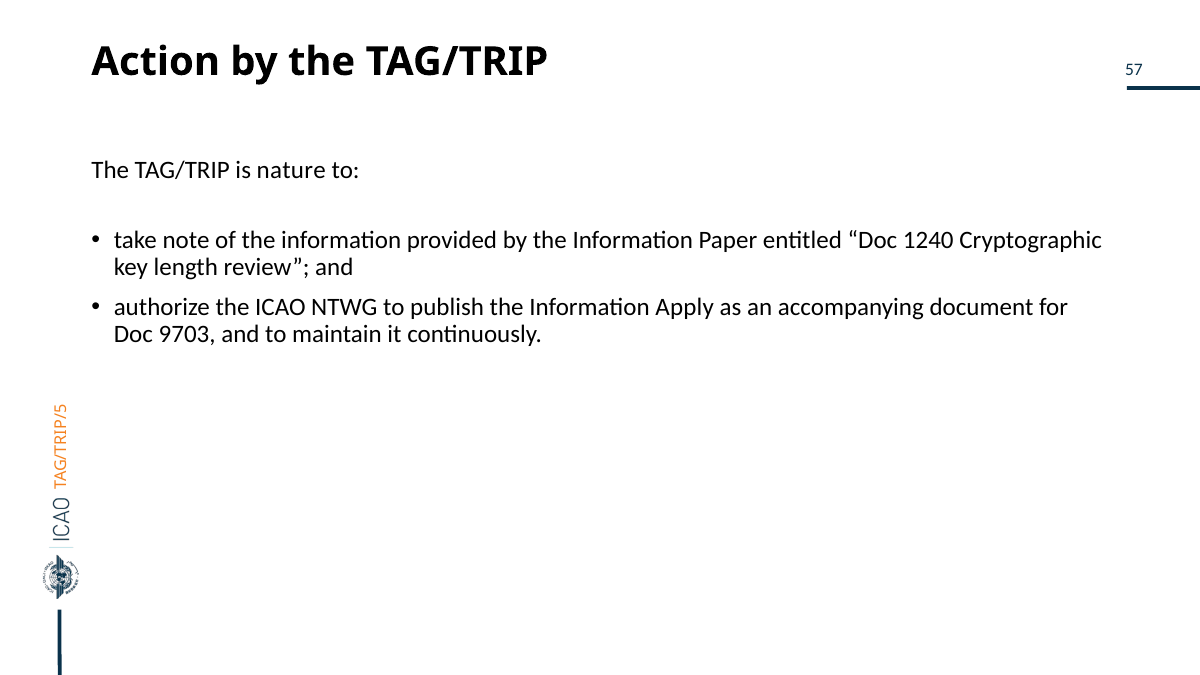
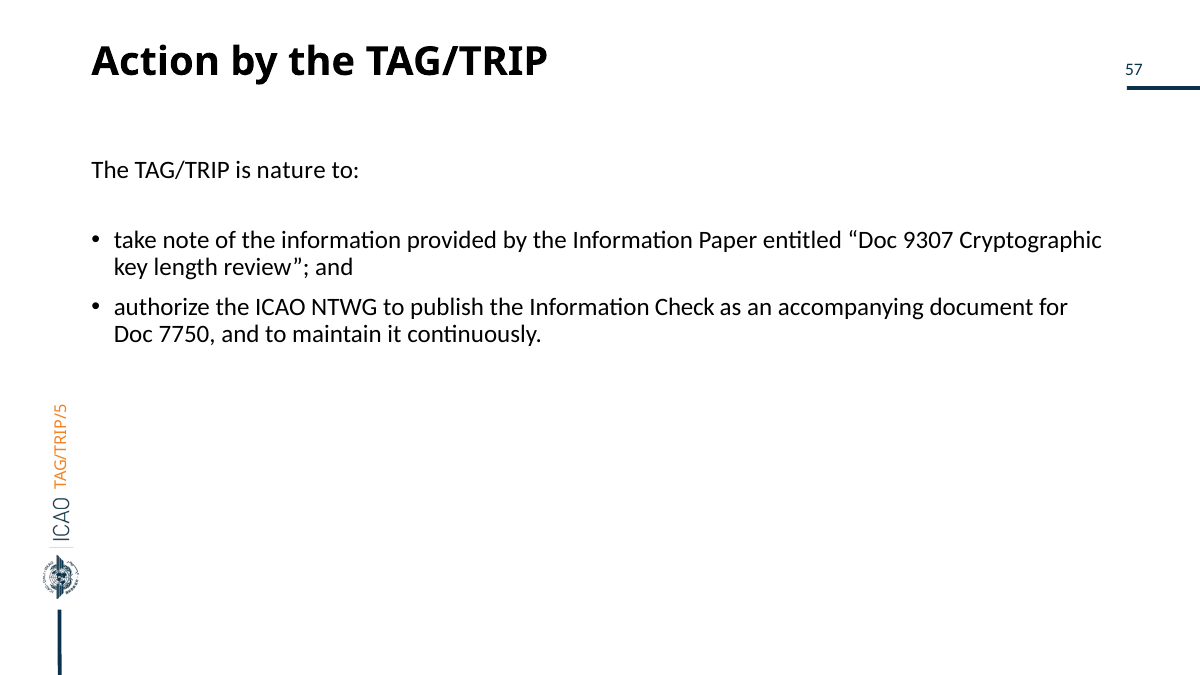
1240: 1240 -> 9307 (928, 241)
Apply: Apply -> Check (685, 307)
9703: 9703 -> 7750 (187, 334)
